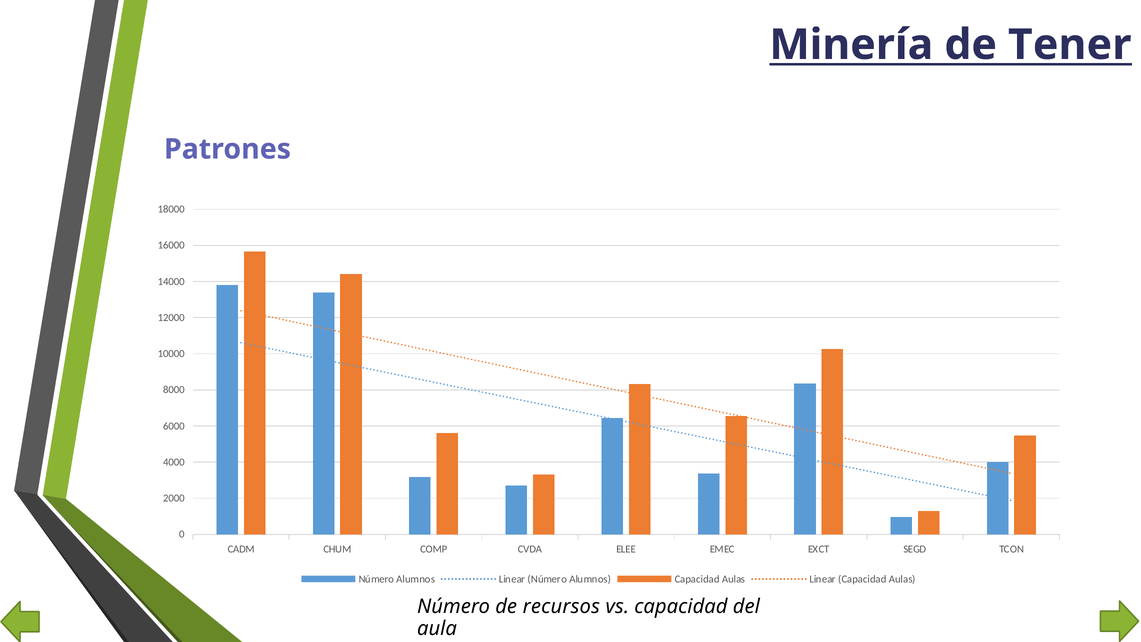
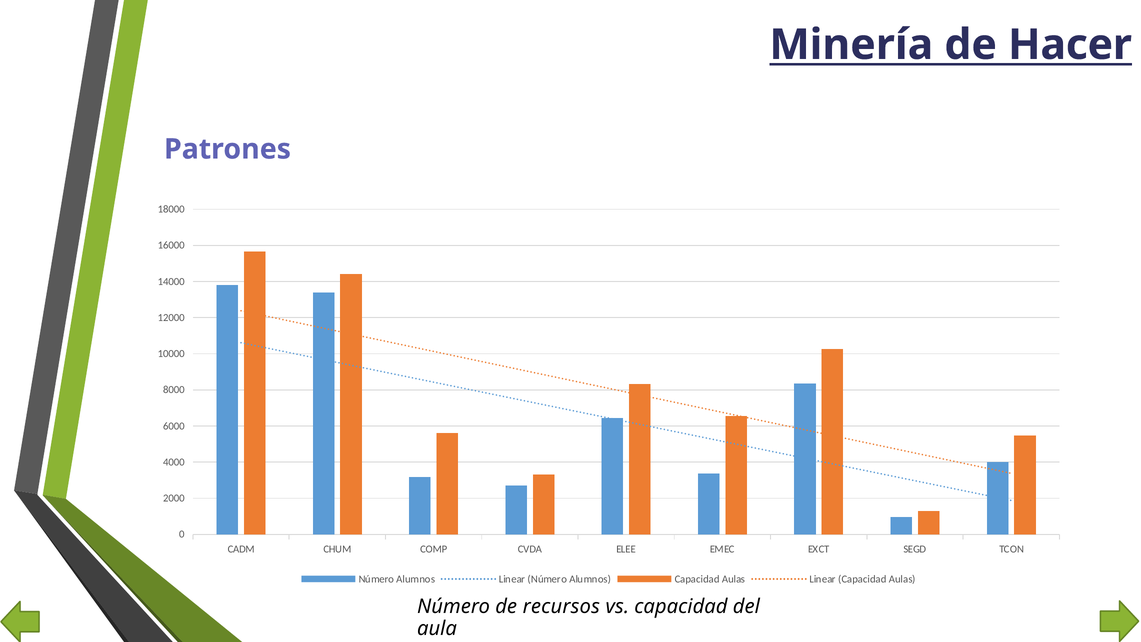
Tener: Tener -> Hacer (1070, 45)
